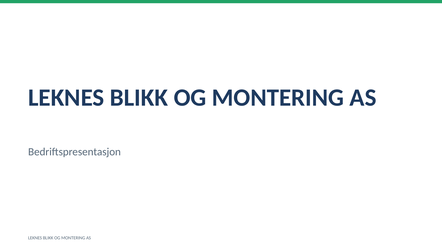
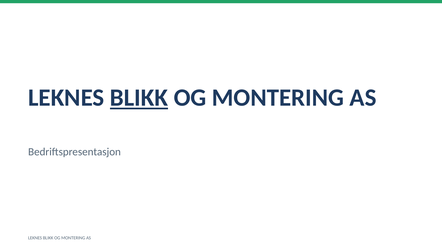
BLIKK underline: none -> present (139, 98)
